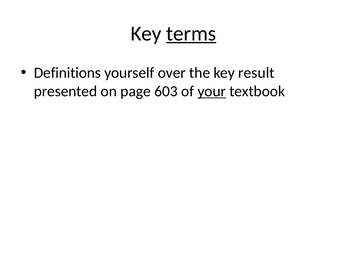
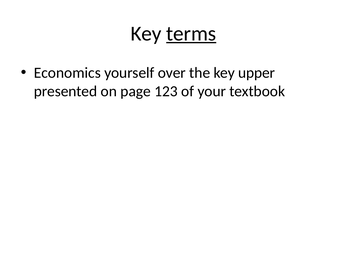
Definitions: Definitions -> Economics (67, 73)
result: result -> upper (257, 73)
603: 603 -> 123 (166, 91)
your underline: present -> none (212, 91)
